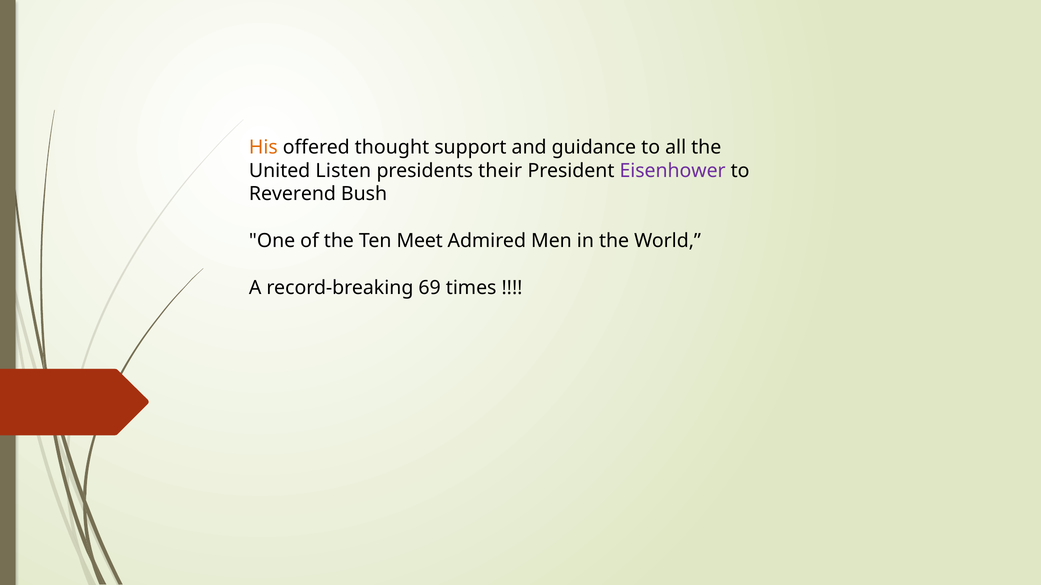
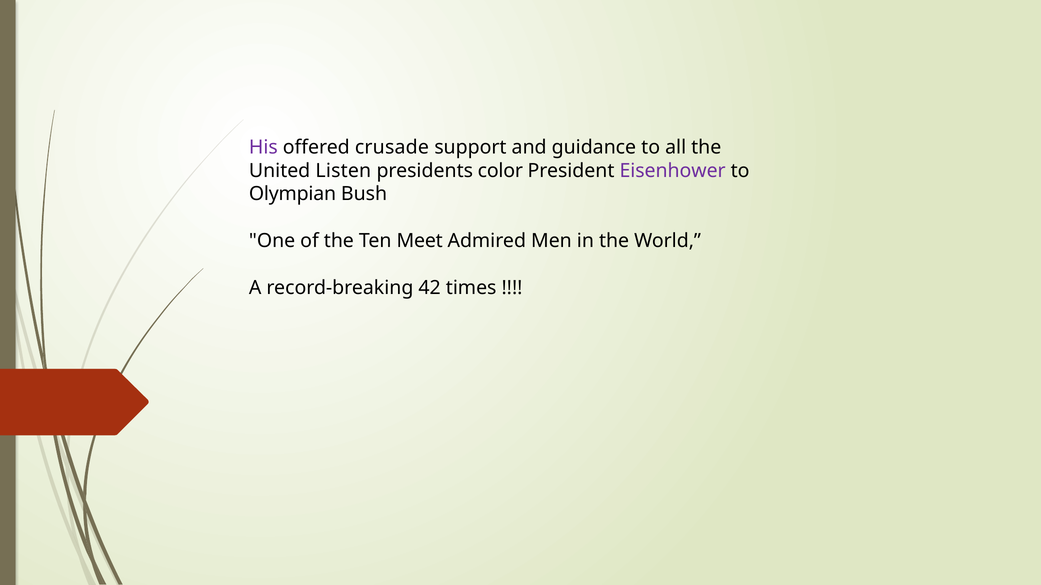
His colour: orange -> purple (263, 147)
thought: thought -> crusade (392, 147)
their: their -> color (500, 171)
Reverend: Reverend -> Olympian (293, 194)
69: 69 -> 42 (430, 288)
